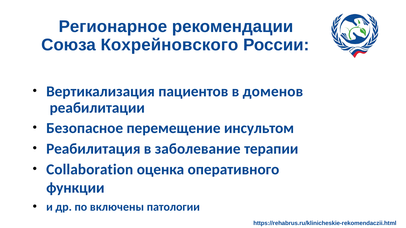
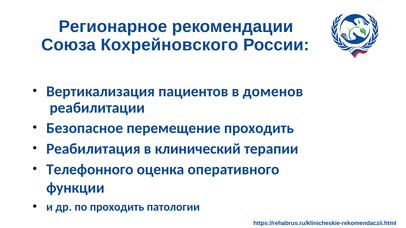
перемещение инсультом: инсультом -> проходить (259, 128)
заболевание: заболевание -> клинический (198, 149)
Collaboration: Collaboration -> Телефонного (90, 170)
по включены: включены -> проходить (117, 207)
